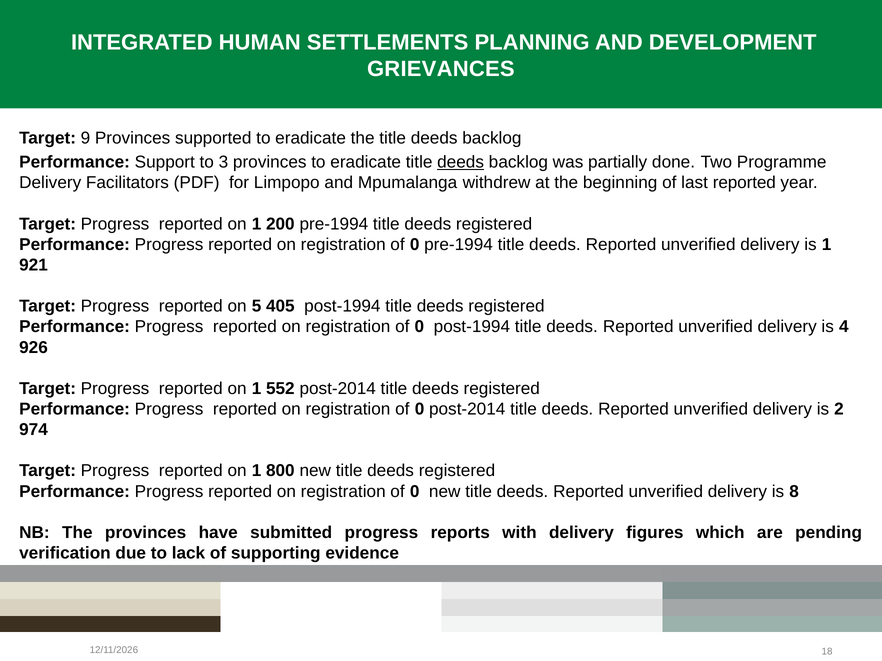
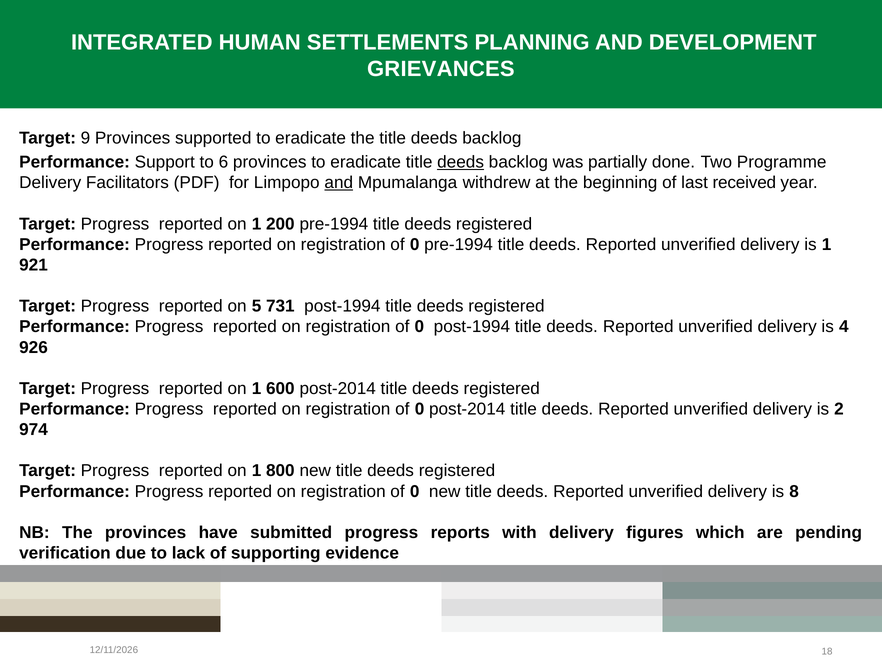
3: 3 -> 6 (223, 162)
and underline: none -> present (339, 183)
last reported: reported -> received (744, 183)
405: 405 -> 731 (280, 306)
552: 552 -> 600 (280, 389)
